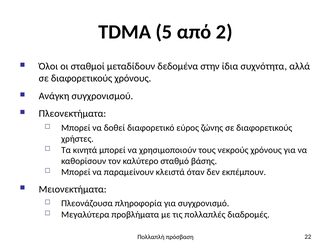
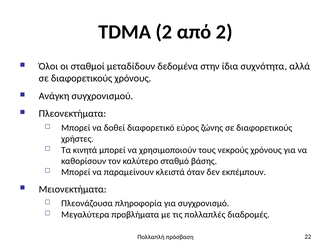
TDMA 5: 5 -> 2 (164, 32)
